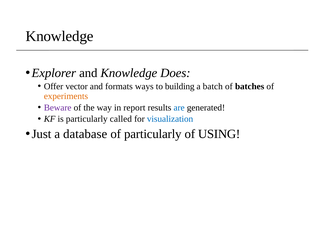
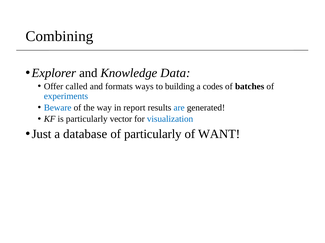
Knowledge: Knowledge -> Combining (59, 36)
Does: Does -> Data (175, 73)
vector: vector -> called (77, 87)
batch: batch -> codes (213, 87)
experiments colour: orange -> blue (66, 96)
Beware colour: purple -> blue (58, 108)
called: called -> vector (121, 119)
USING: USING -> WANT (219, 134)
